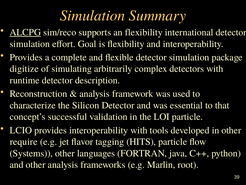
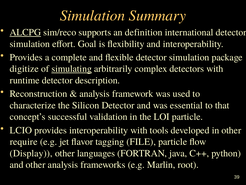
an flexibility: flexibility -> definition (144, 32)
simulating underline: none -> present (72, 69)
HITS: HITS -> FILE (141, 141)
Systems: Systems -> Display (31, 153)
